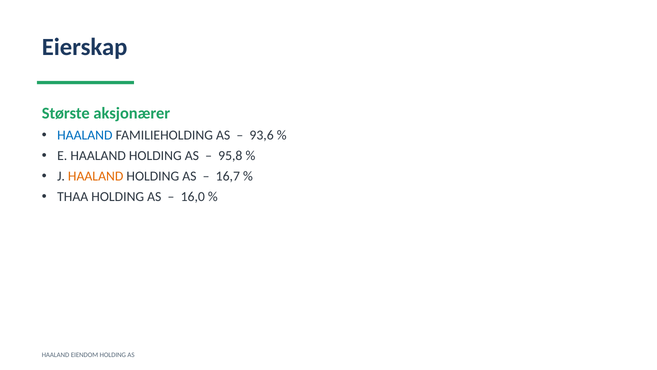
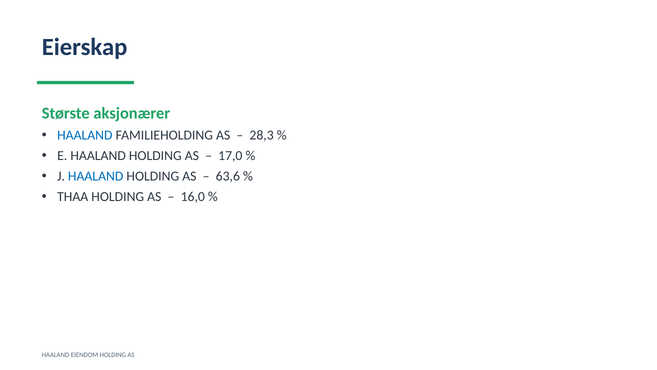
93,6: 93,6 -> 28,3 (262, 135)
95,8: 95,8 -> 17,0 (230, 156)
HAALAND colour: orange -> blue (96, 176)
16,7: 16,7 -> 63,6 (228, 176)
